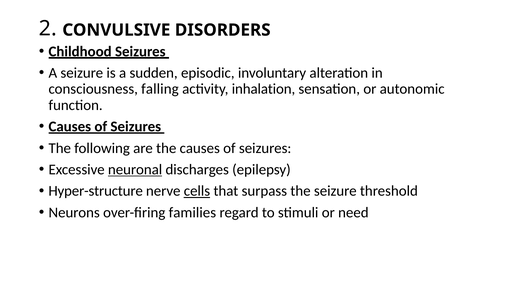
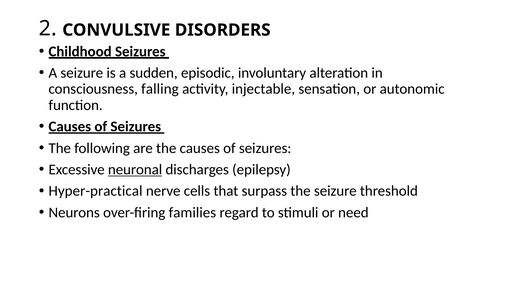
inhalation: inhalation -> injectable (263, 89)
Hyper-structure: Hyper-structure -> Hyper-practical (96, 191)
cells underline: present -> none (197, 191)
